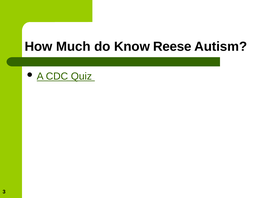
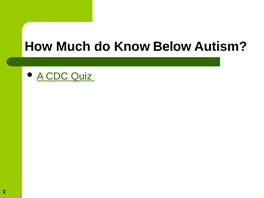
Reese: Reese -> Below (172, 46)
